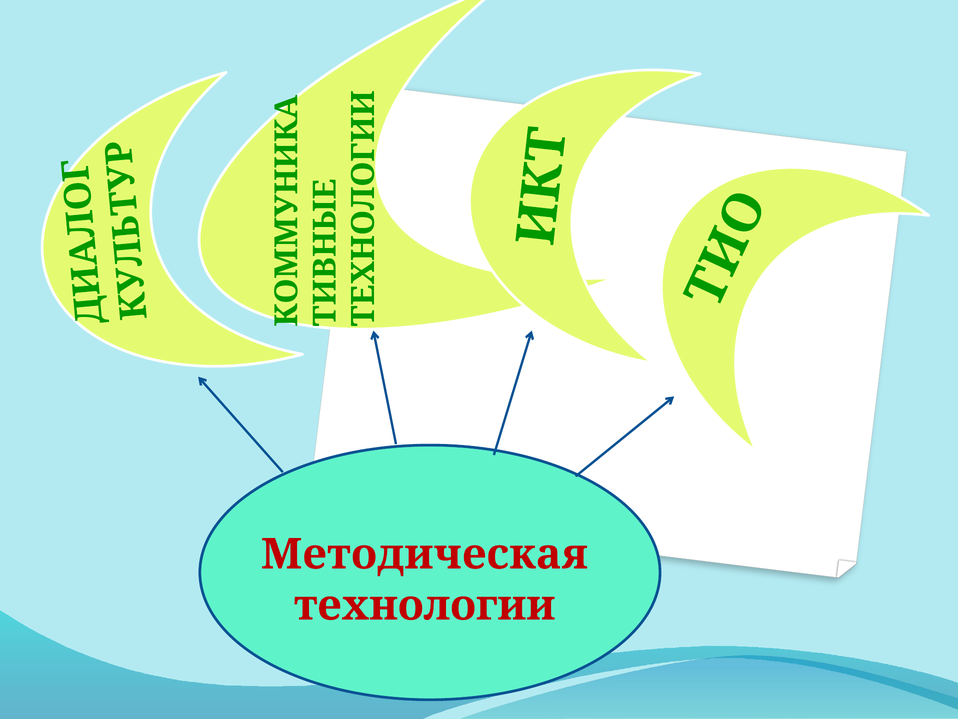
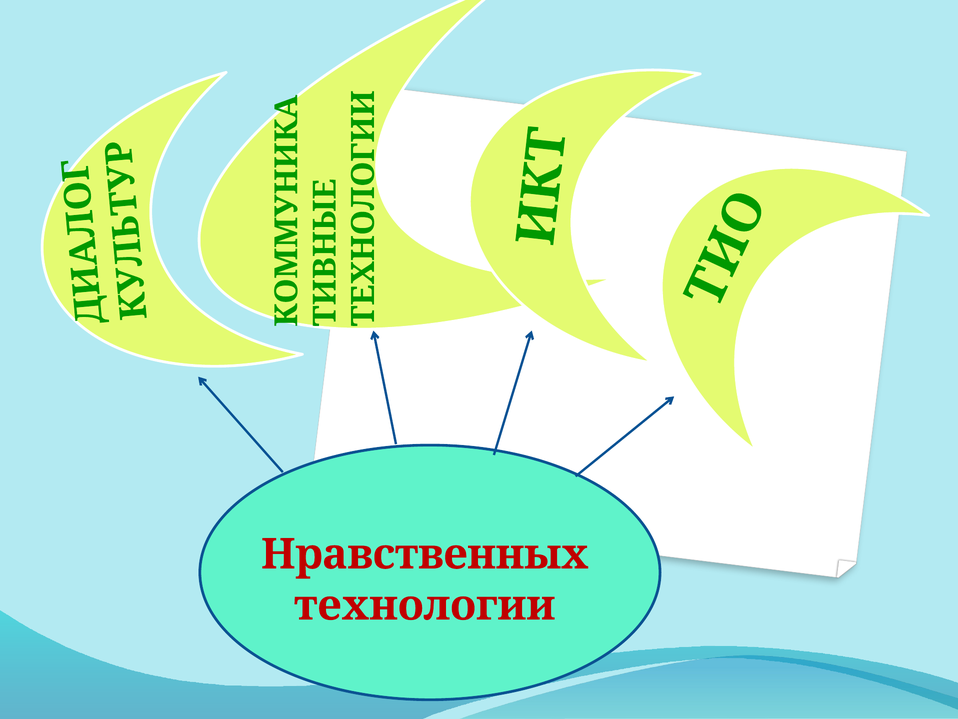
Методическая: Методическая -> Нравственных (425, 554)
